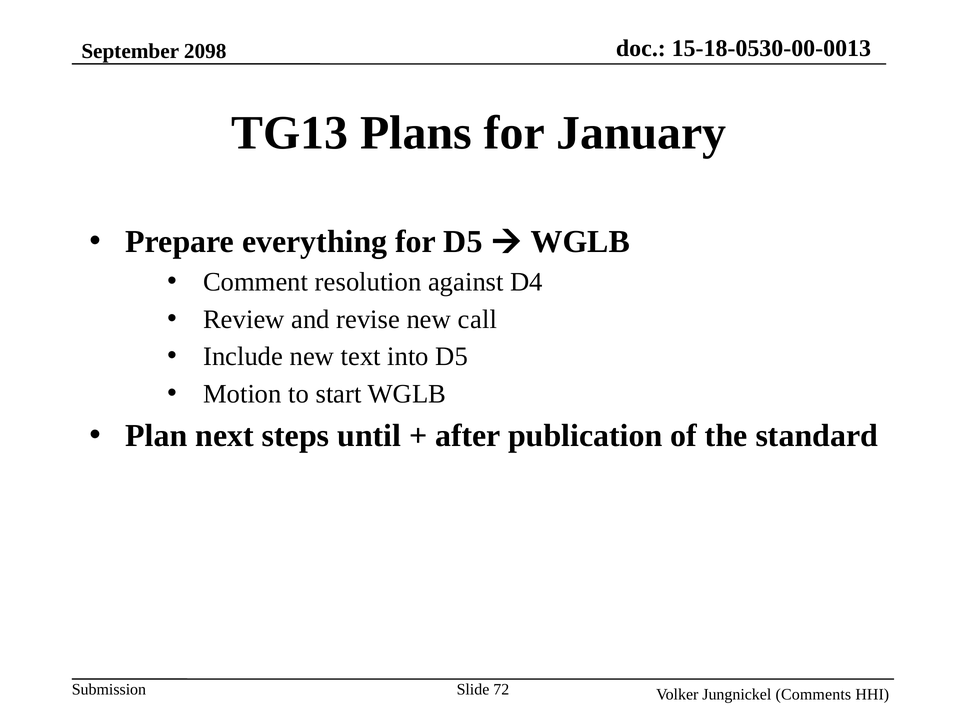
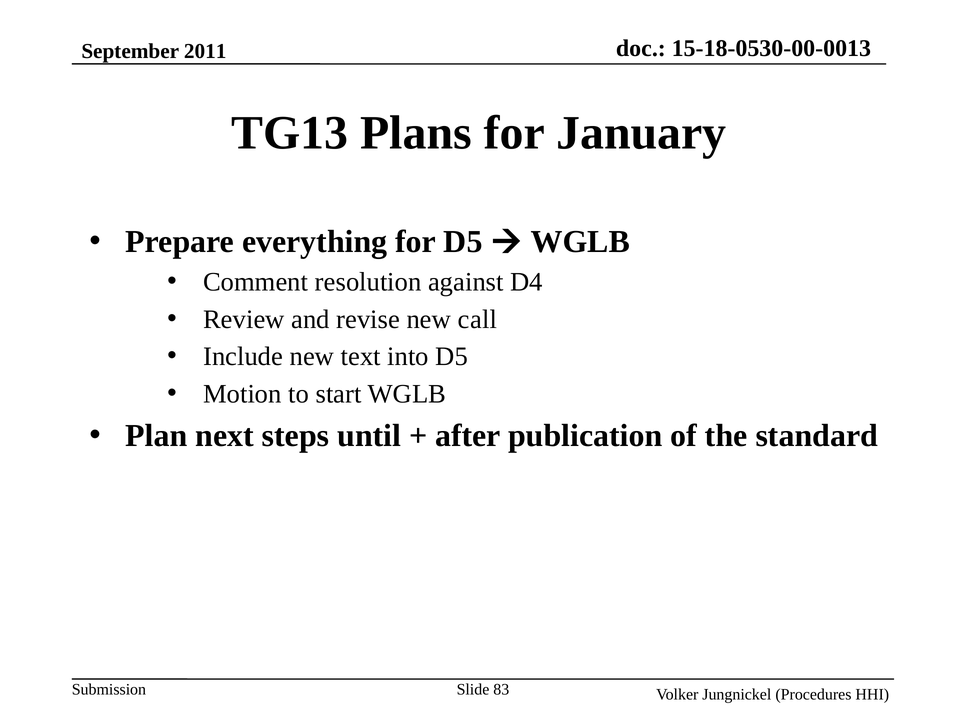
2098: 2098 -> 2011 (205, 51)
72: 72 -> 83 (501, 689)
Comments: Comments -> Procedures (813, 694)
